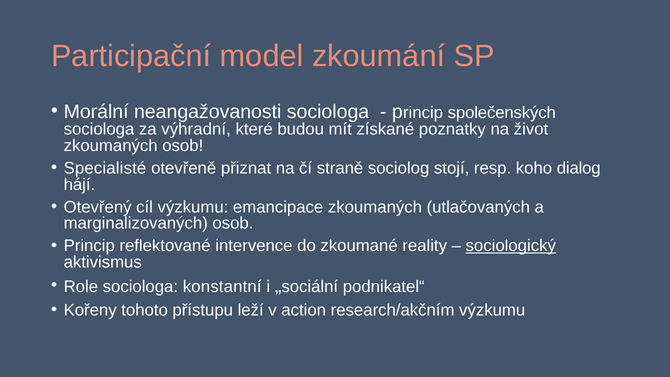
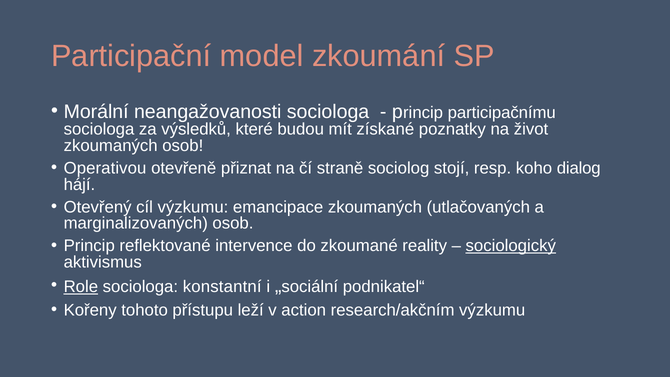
společenských: společenských -> participačnímu (502, 113)
výhradní: výhradní -> výsledků (196, 129)
Specialisté: Specialisté -> Operativou (105, 168)
Role underline: none -> present (81, 287)
